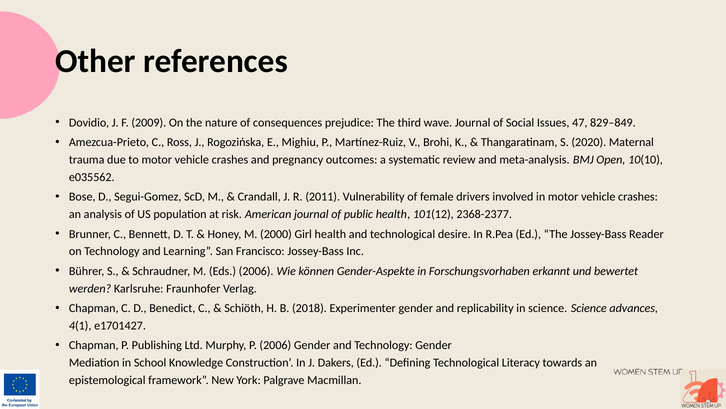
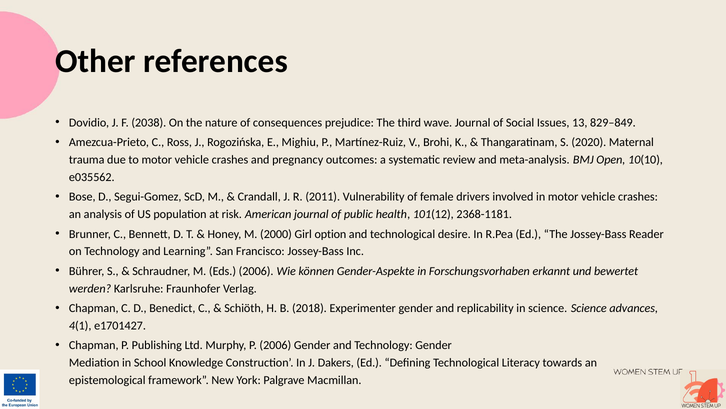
2009: 2009 -> 2038 (149, 122)
47: 47 -> 13 (580, 122)
2368-2377: 2368-2377 -> 2368-1181 (484, 214)
Girl health: health -> option (330, 234)
